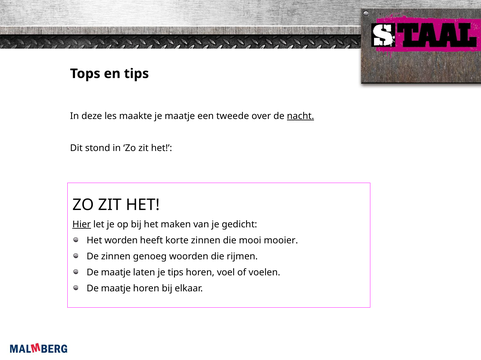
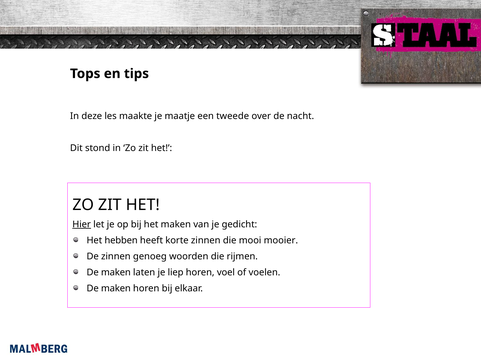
nacht underline: present -> none (301, 116)
worden: worden -> hebben (121, 241)
maatje: maatje -> maken (116, 273)
je tips: tips -> liep (176, 273)
maatje: maatje -> maken (116, 289)
